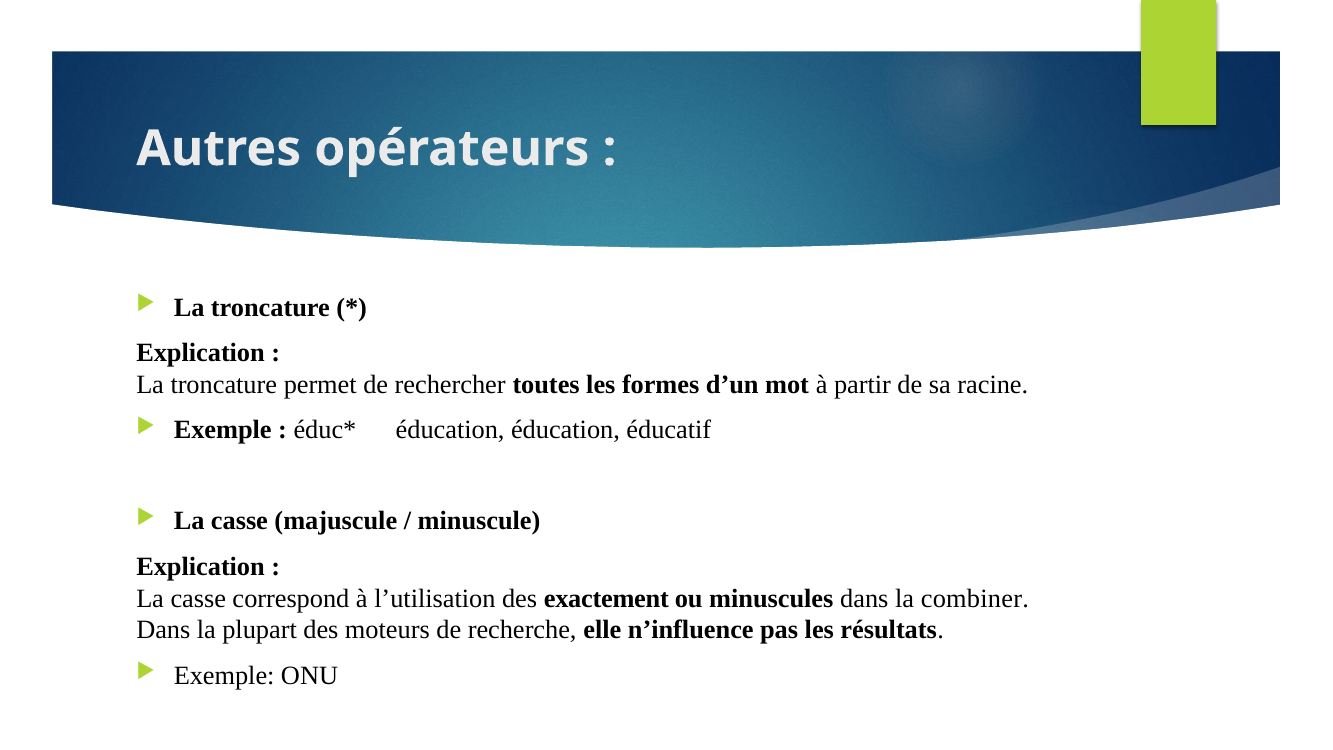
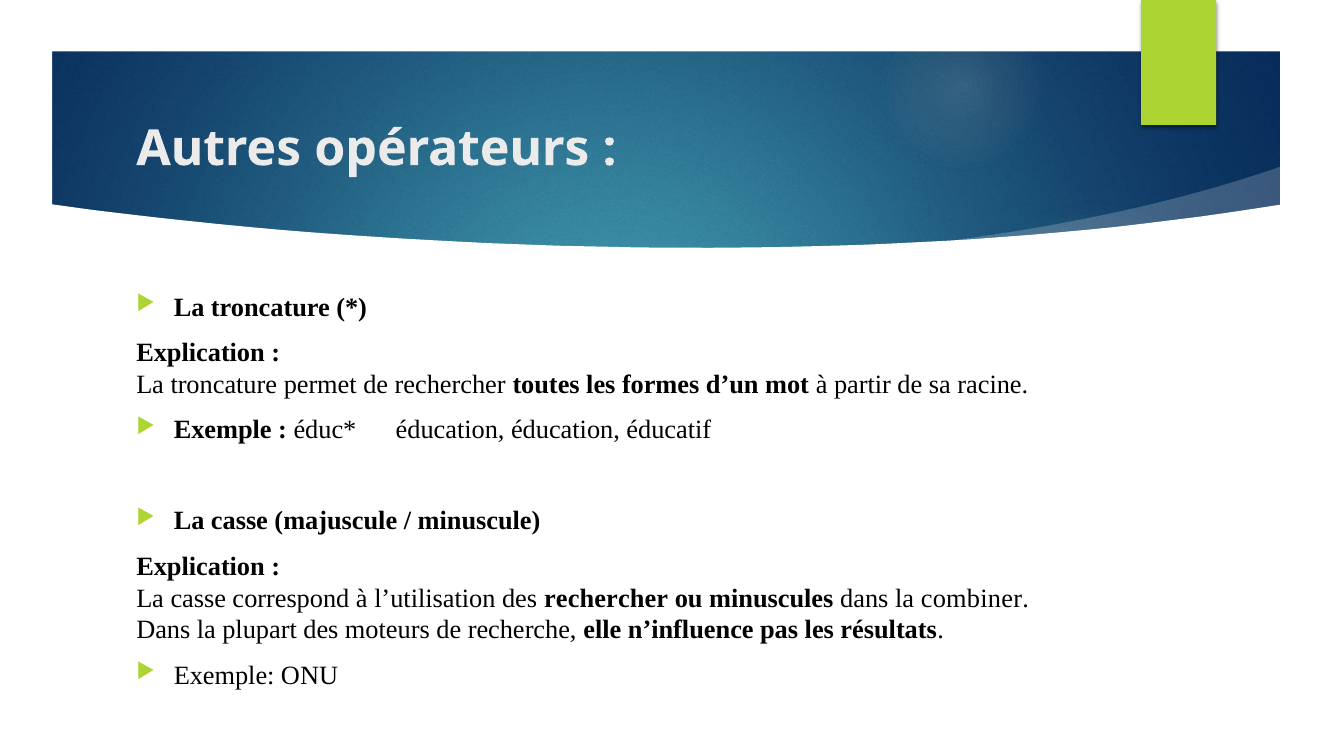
des exactement: exactement -> rechercher (606, 598)
